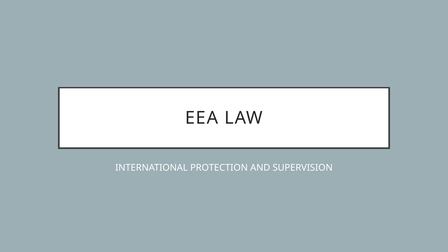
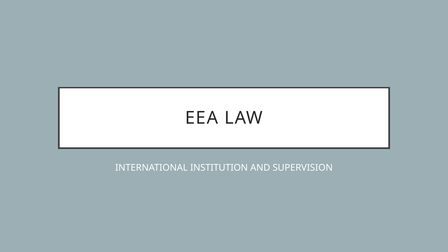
PROTECTION: PROTECTION -> INSTITUTION (219, 168)
